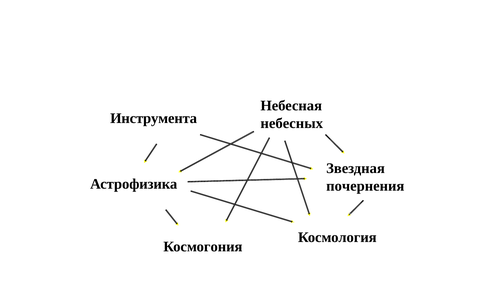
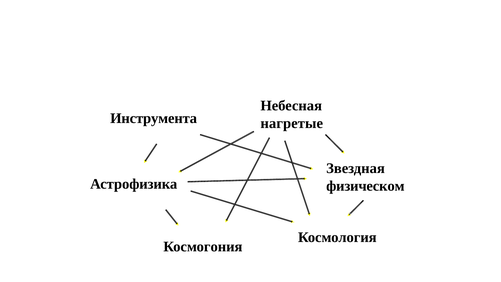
небесных: небесных -> нагретые (292, 123)
почернения: почернения -> физическом (365, 186)
